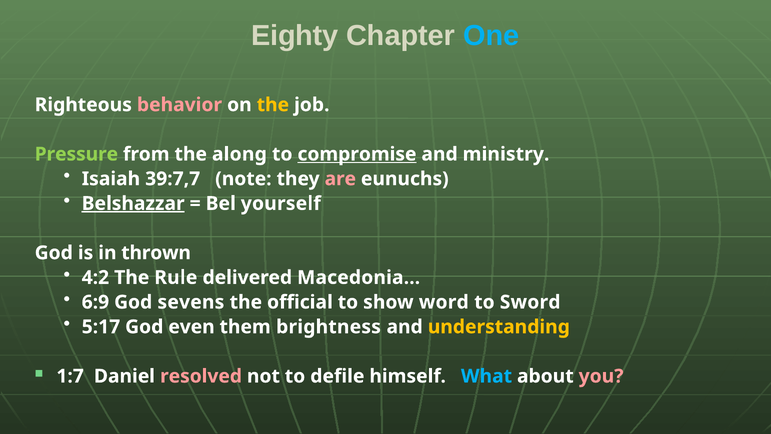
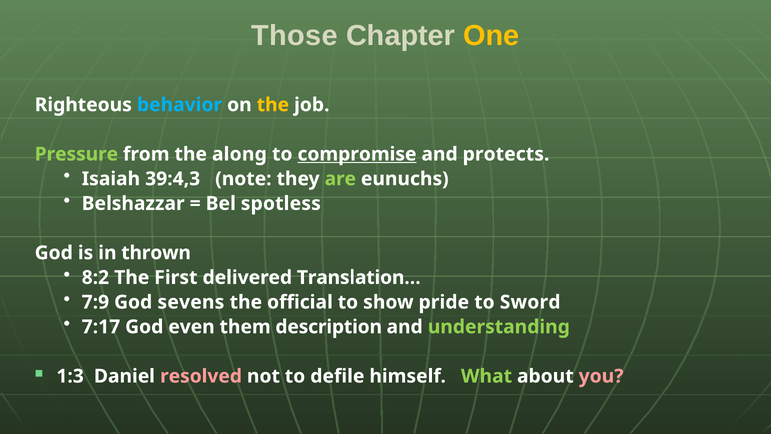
Eighty: Eighty -> Those (295, 36)
One colour: light blue -> yellow (491, 36)
behavior colour: pink -> light blue (179, 105)
ministry: ministry -> protects (506, 154)
39:7,7: 39:7,7 -> 39:4,3 (173, 179)
are colour: pink -> light green (340, 179)
Belshazzar underline: present -> none (133, 203)
yourself: yourself -> spotless (281, 203)
4:2: 4:2 -> 8:2 (95, 277)
Rule: Rule -> First (176, 277)
Macedonia…: Macedonia… -> Translation… (359, 277)
6:9: 6:9 -> 7:9 (95, 302)
word: word -> pride (444, 302)
5:17: 5:17 -> 7:17 (101, 327)
brightness: brightness -> description (329, 327)
understanding colour: yellow -> light green (499, 327)
1:7: 1:7 -> 1:3 (70, 376)
What colour: light blue -> light green (486, 376)
